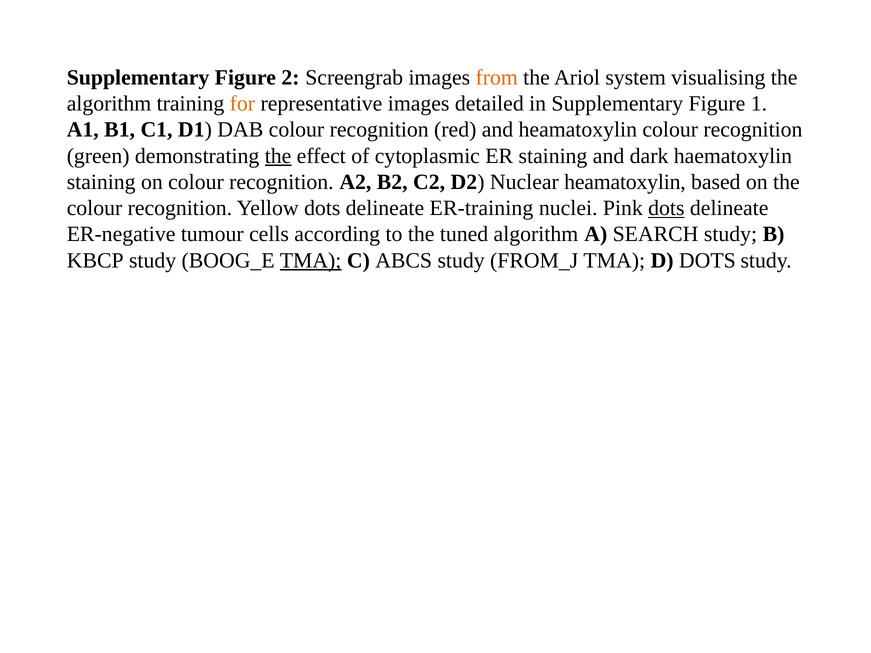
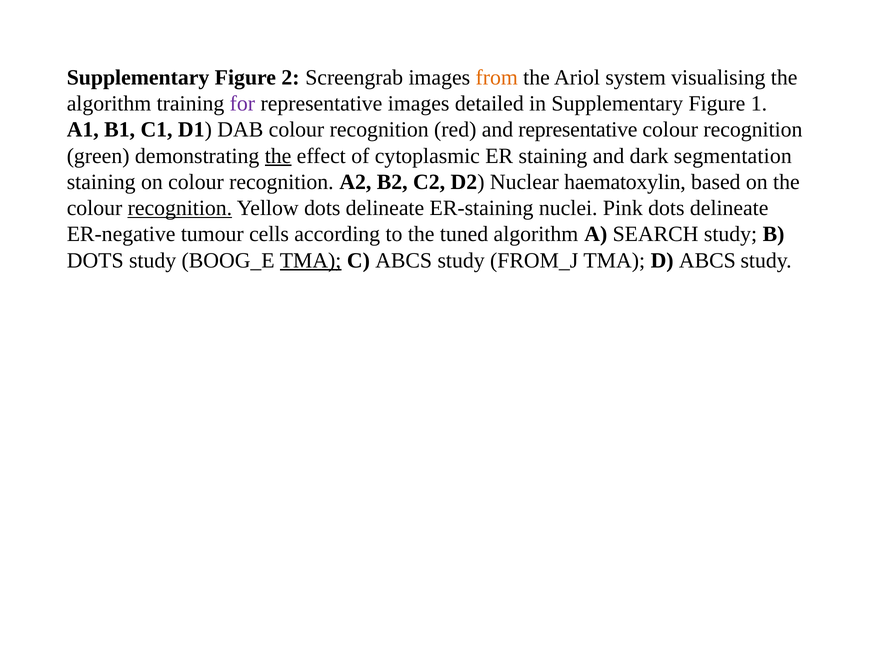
for colour: orange -> purple (242, 104)
and heamatoxylin: heamatoxylin -> representative (578, 130)
haematoxylin: haematoxylin -> segmentation (733, 156)
Nuclear heamatoxylin: heamatoxylin -> haematoxylin (625, 182)
recognition underline: none -> present (180, 208)
ER-training: ER-training -> ER-staining (482, 208)
dots underline: present -> none (666, 208)
KBCP: KBCP -> DOTS (95, 260)
D DOTS: DOTS -> ABCS (707, 260)
